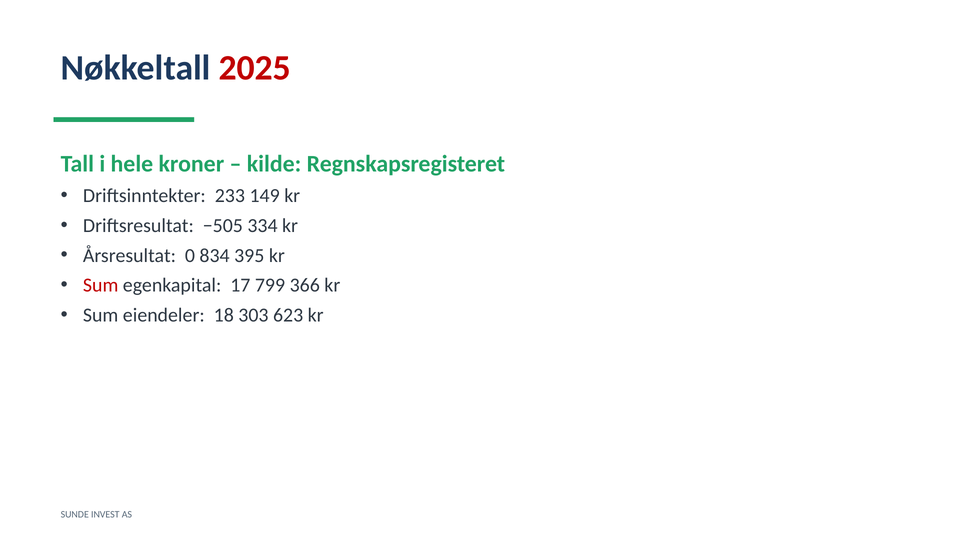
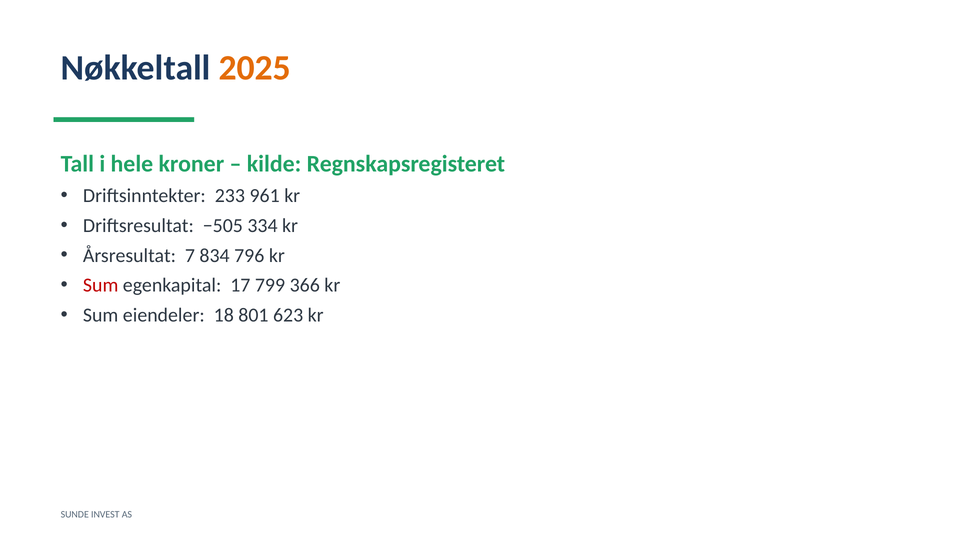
2025 colour: red -> orange (255, 68)
149: 149 -> 961 (265, 196)
0: 0 -> 7 (190, 256)
395: 395 -> 796 (249, 256)
303: 303 -> 801 (253, 315)
